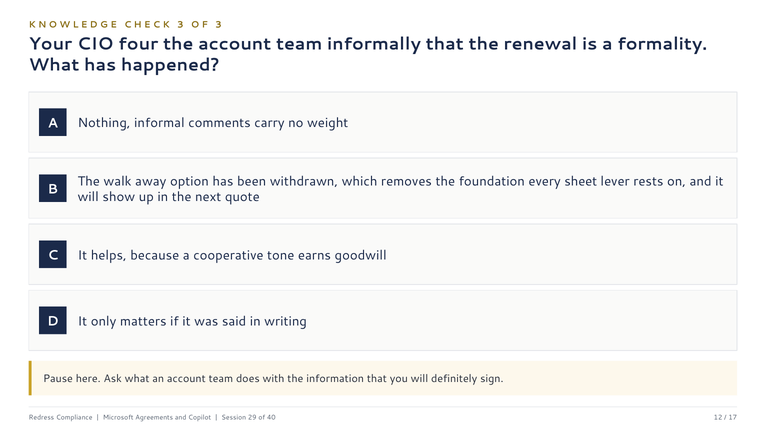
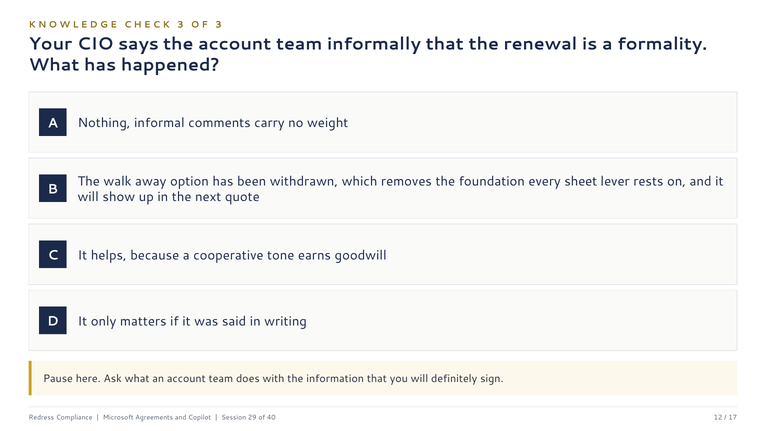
four: four -> says (138, 44)
